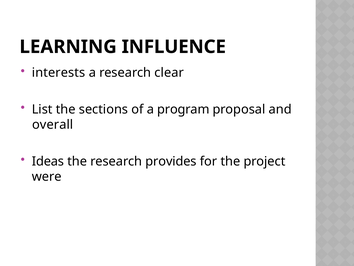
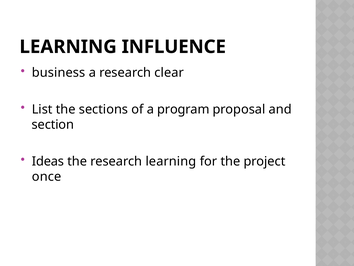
interests: interests -> business (59, 73)
overall: overall -> section (53, 125)
research provides: provides -> learning (171, 161)
were: were -> once (47, 176)
